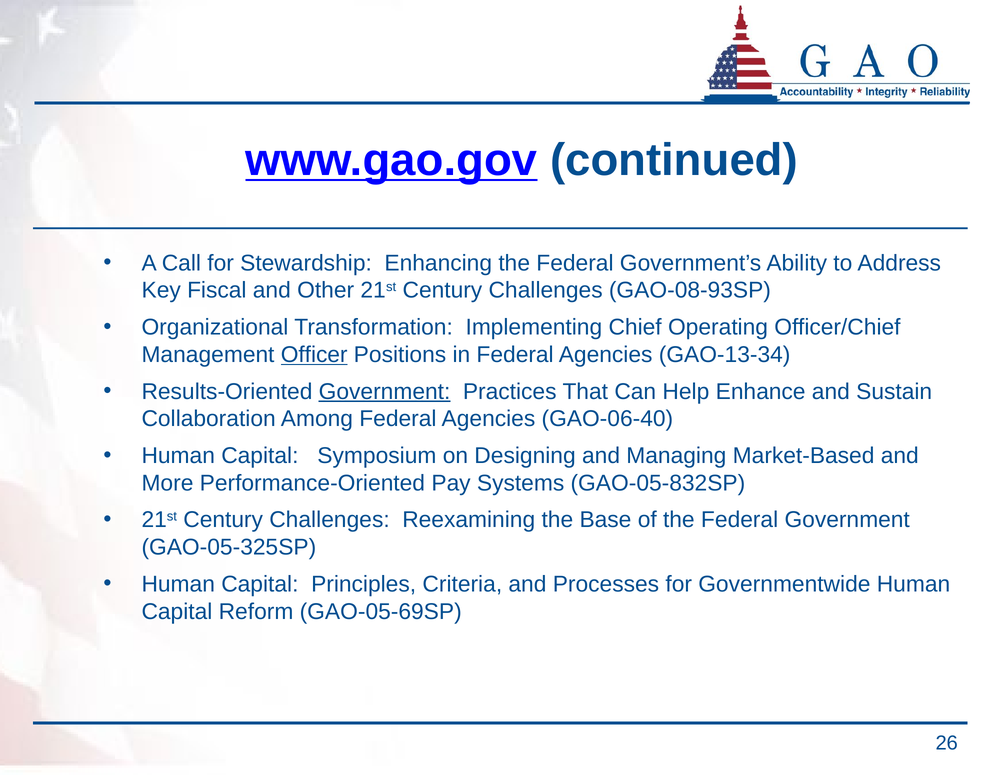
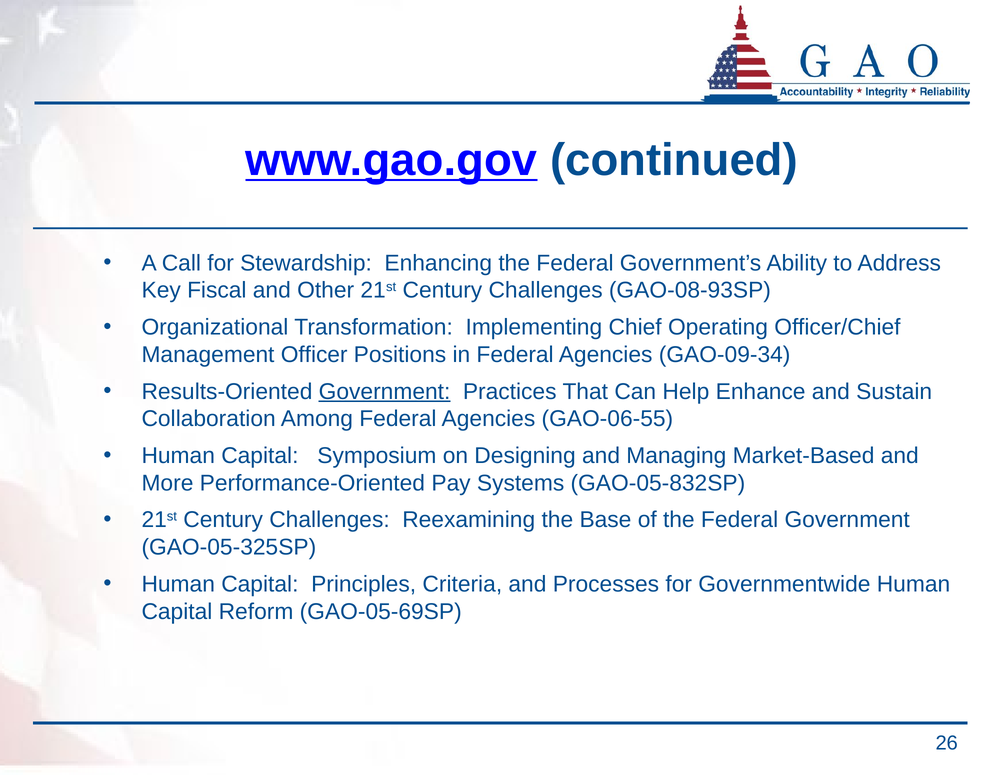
Officer underline: present -> none (314, 355)
GAO-13-34: GAO-13-34 -> GAO-09-34 (725, 355)
GAO-06-40: GAO-06-40 -> GAO-06-55 (607, 419)
